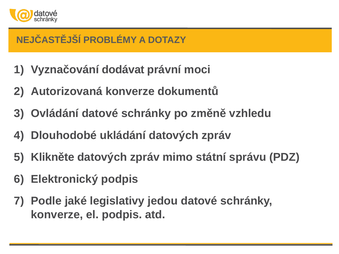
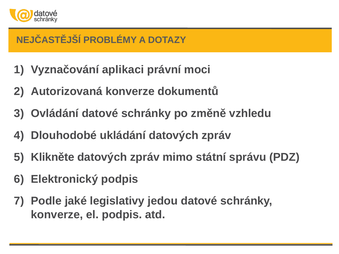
dodávat: dodávat -> aplikaci (123, 70)
